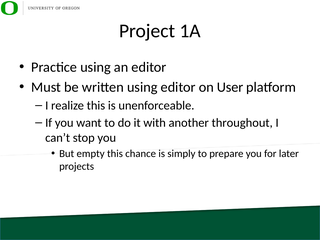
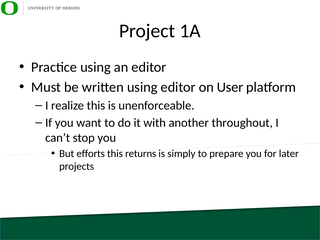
empty: empty -> efforts (91, 154)
chance: chance -> returns (141, 154)
